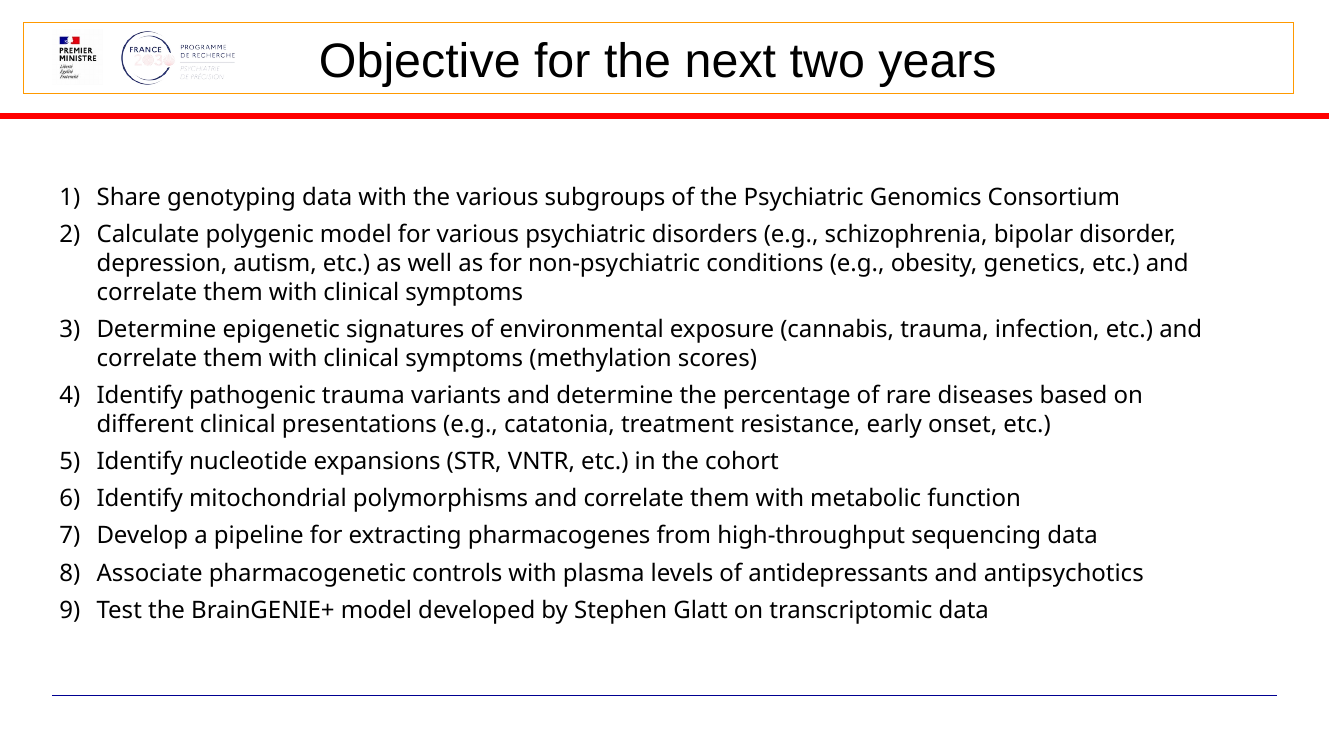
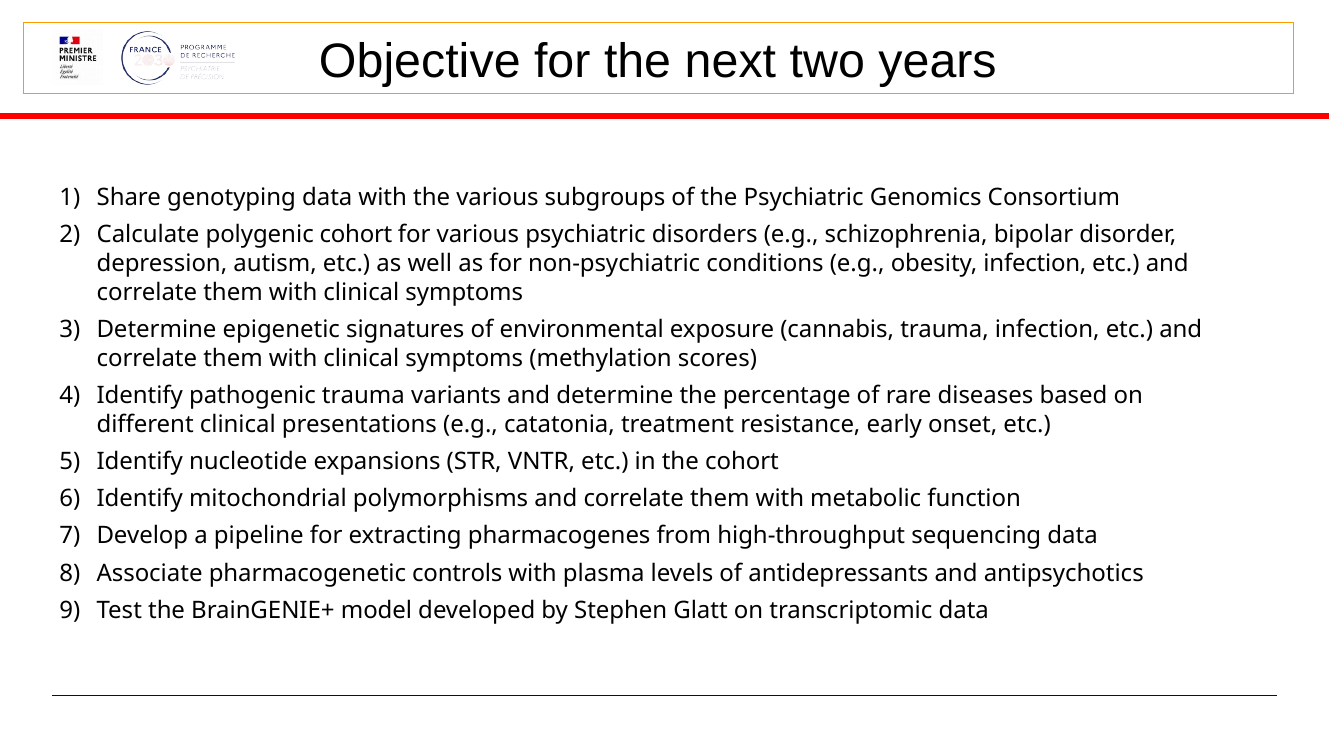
polygenic model: model -> cohort (356, 235)
obesity genetics: genetics -> infection (1035, 263)
